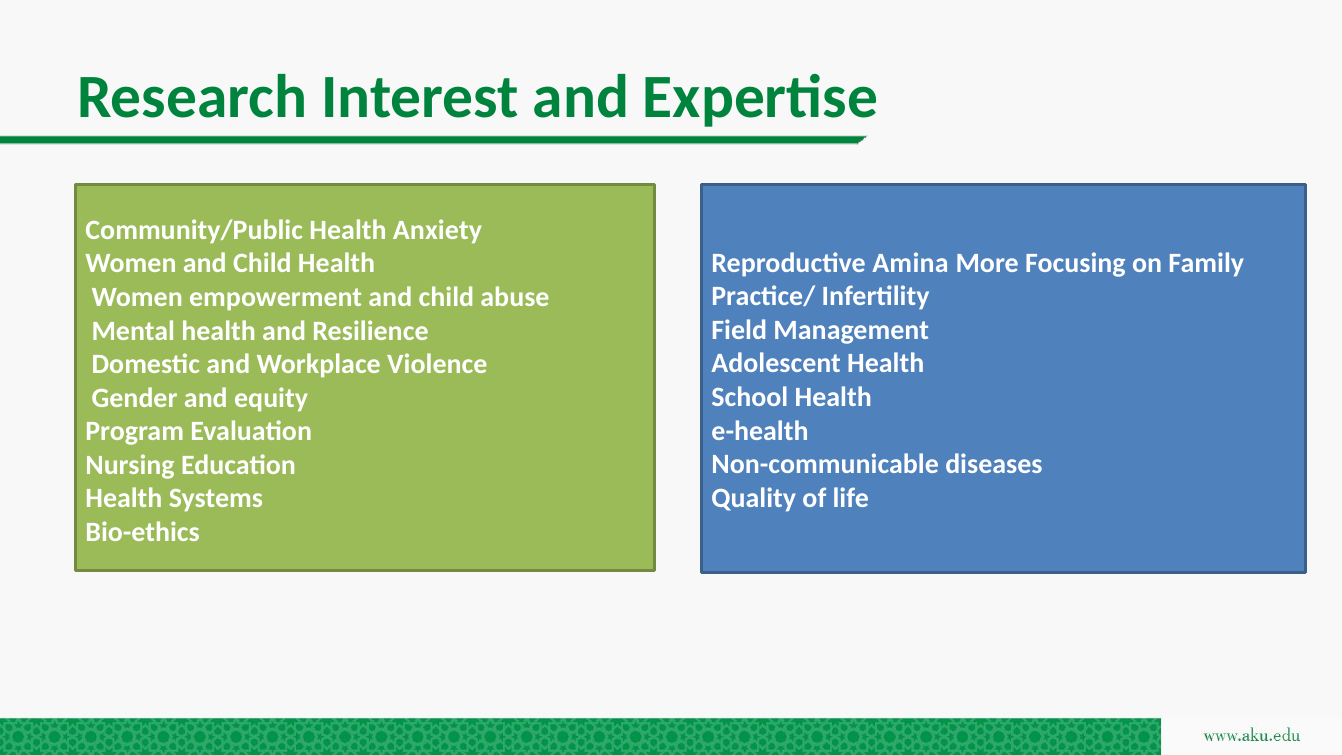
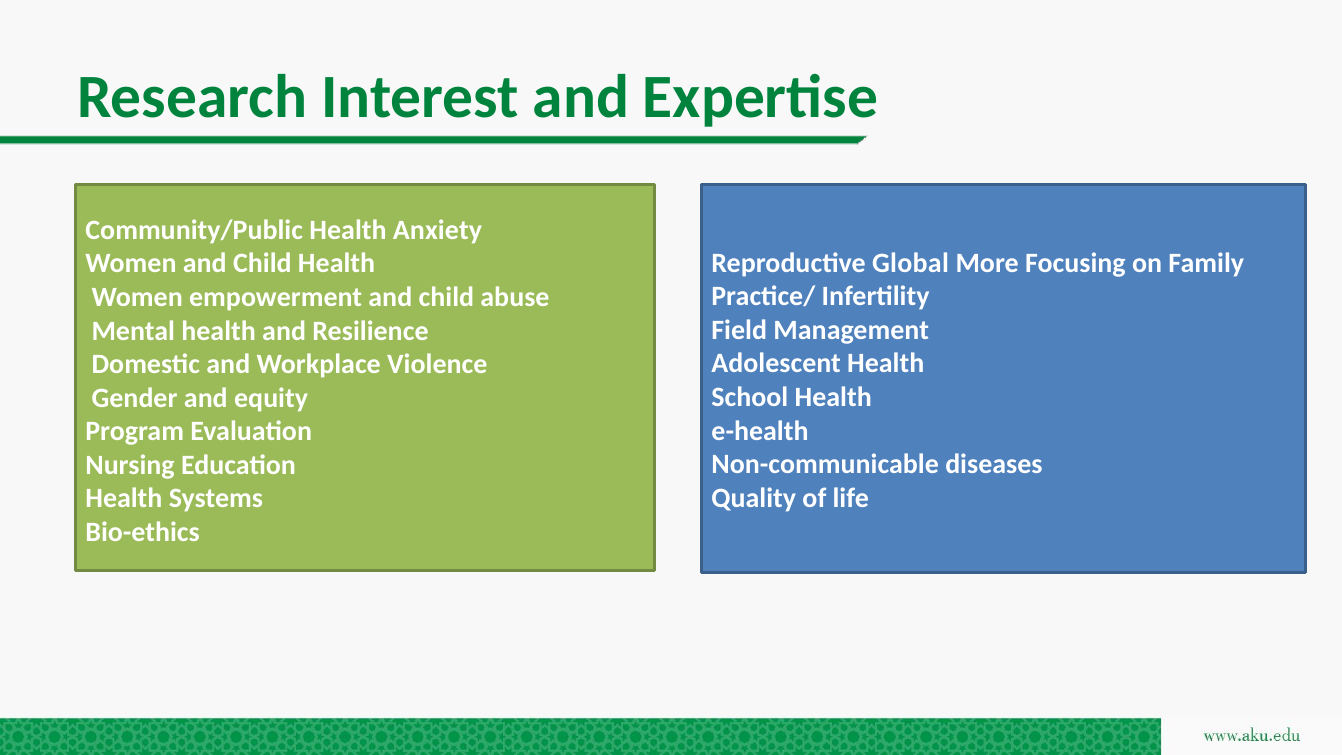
Amina: Amina -> Global (911, 263)
